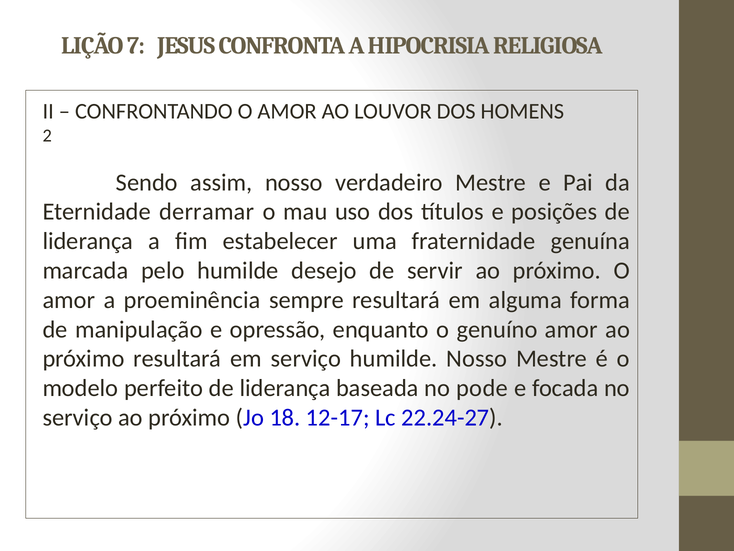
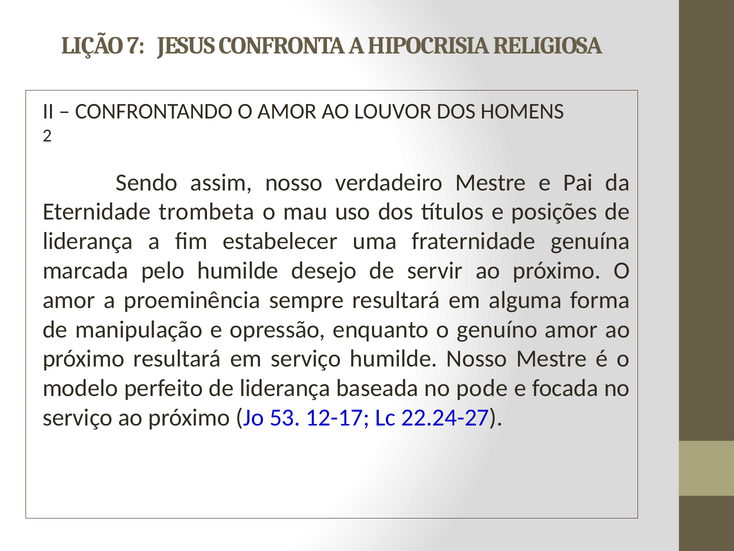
derramar: derramar -> trombeta (207, 212)
18: 18 -> 53 (285, 417)
